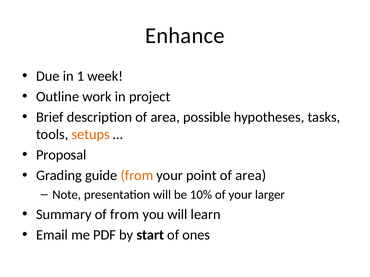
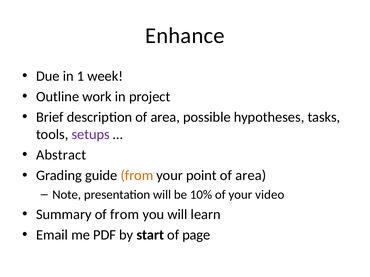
setups colour: orange -> purple (91, 135)
Proposal: Proposal -> Abstract (61, 155)
larger: larger -> video (270, 195)
ones: ones -> page (196, 235)
